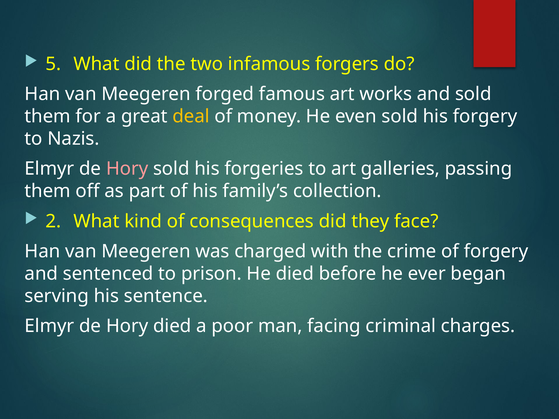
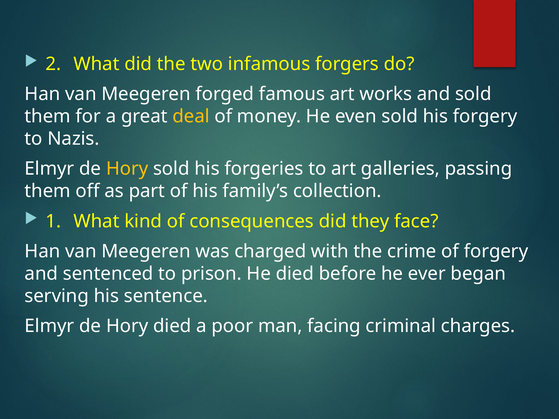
5: 5 -> 2 (53, 64)
Hory colour: pink -> yellow (127, 169)
2: 2 -> 1 (53, 221)
